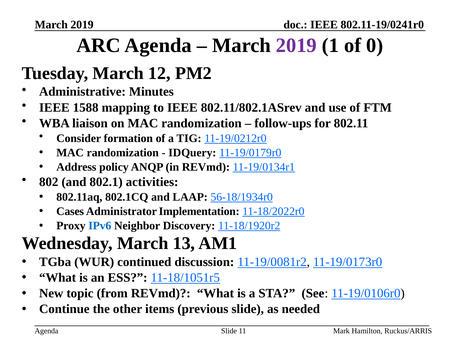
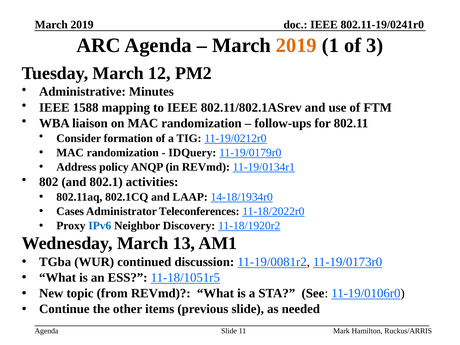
2019 colour: purple -> orange (296, 46)
0: 0 -> 3 (375, 46)
56-18/1934r0: 56-18/1934r0 -> 14-18/1934r0 (242, 197)
Implementation: Implementation -> Teleconferences (199, 211)
